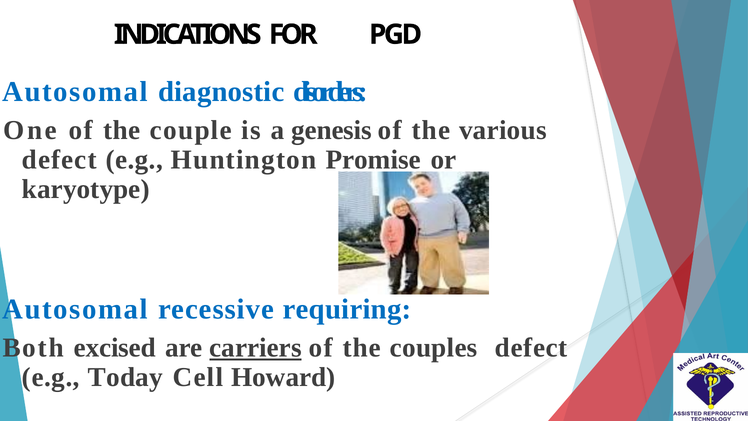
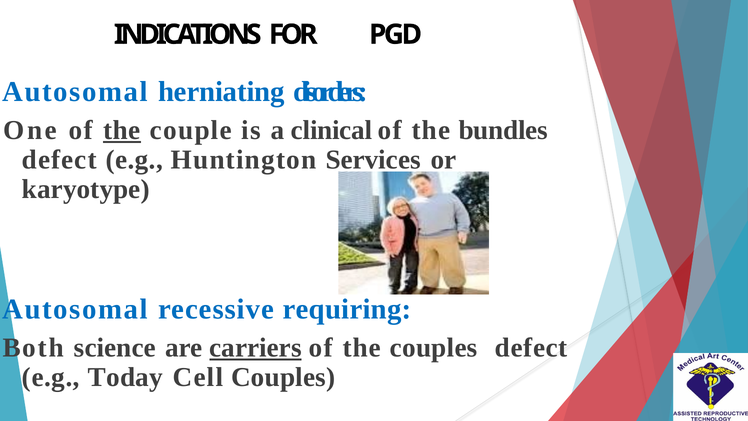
diagnostic: diagnostic -> herniating (221, 92)
the underline: none -> present (122, 130)
genesis: genesis -> clinical (332, 130)
various: various -> bundles (503, 130)
Promise: Promise -> Services (373, 160)
excised: excised -> science (115, 348)
Cell Howard: Howard -> Couples (283, 377)
